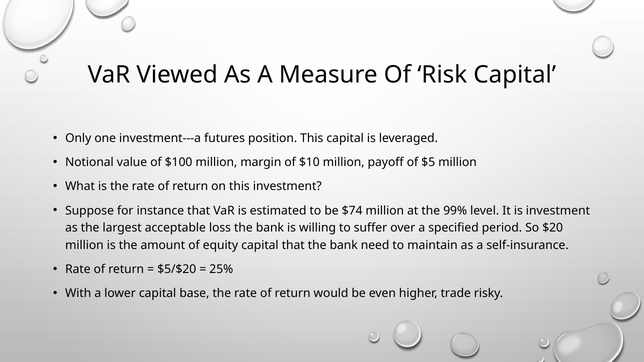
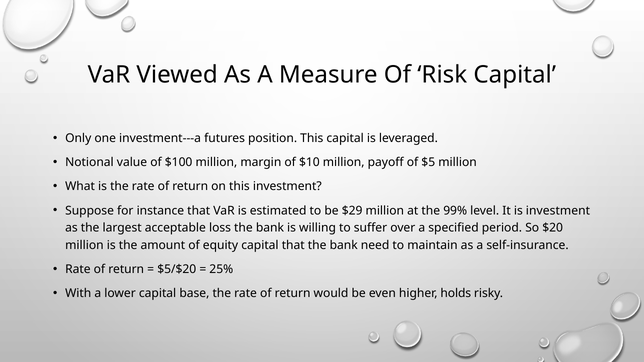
$74: $74 -> $29 (352, 211)
trade: trade -> holds (456, 294)
